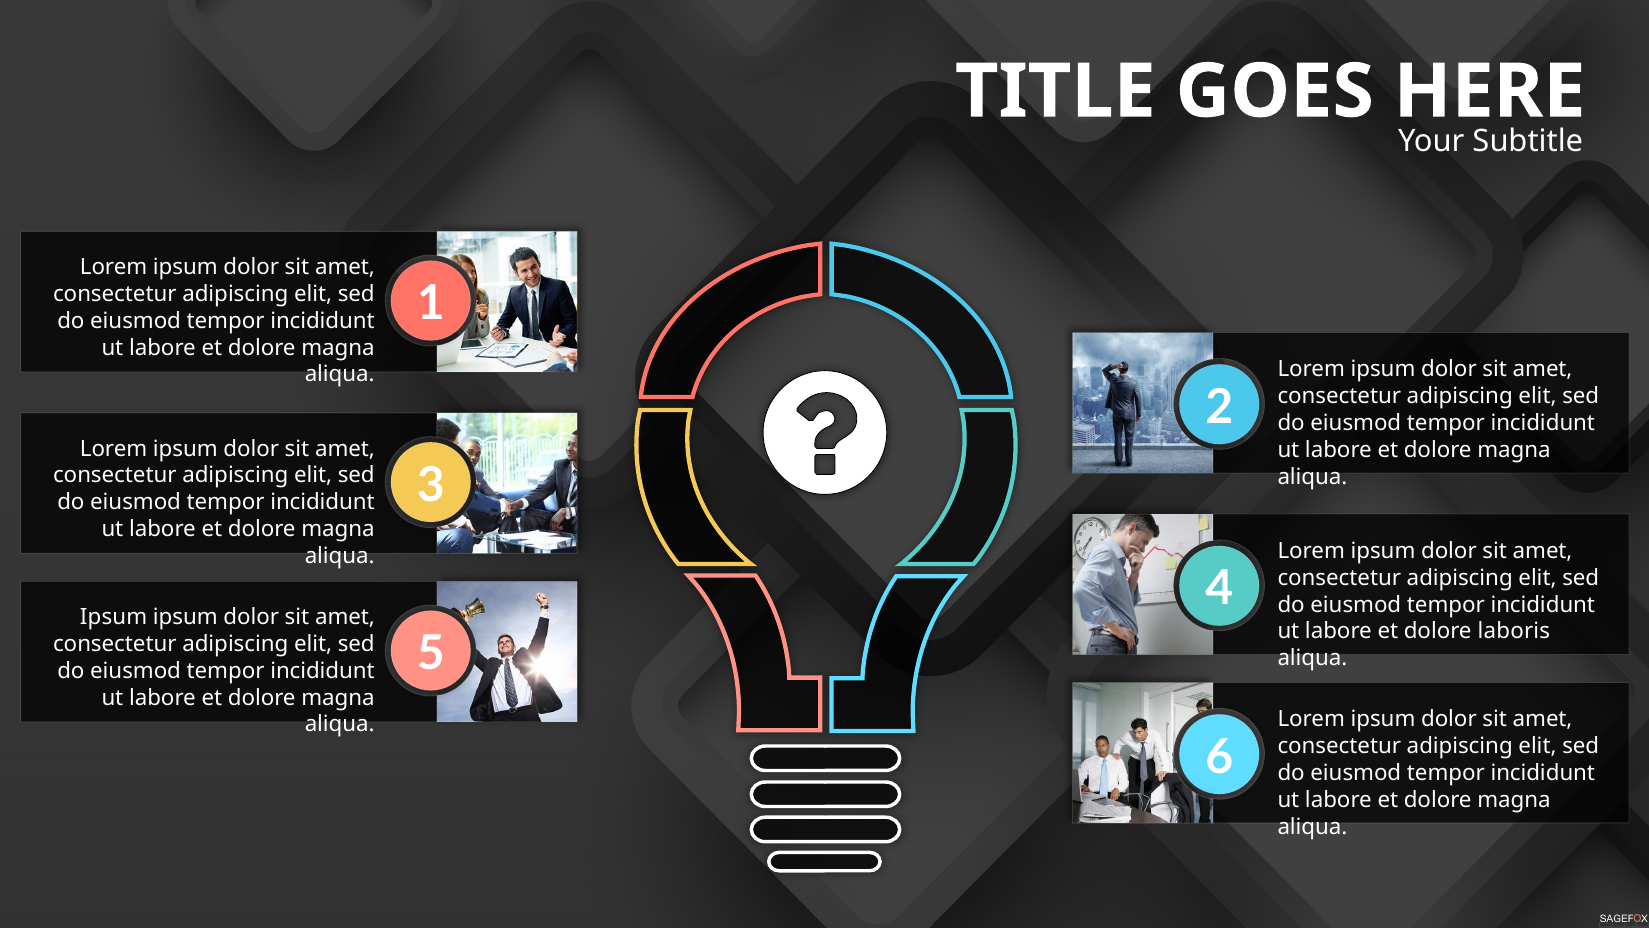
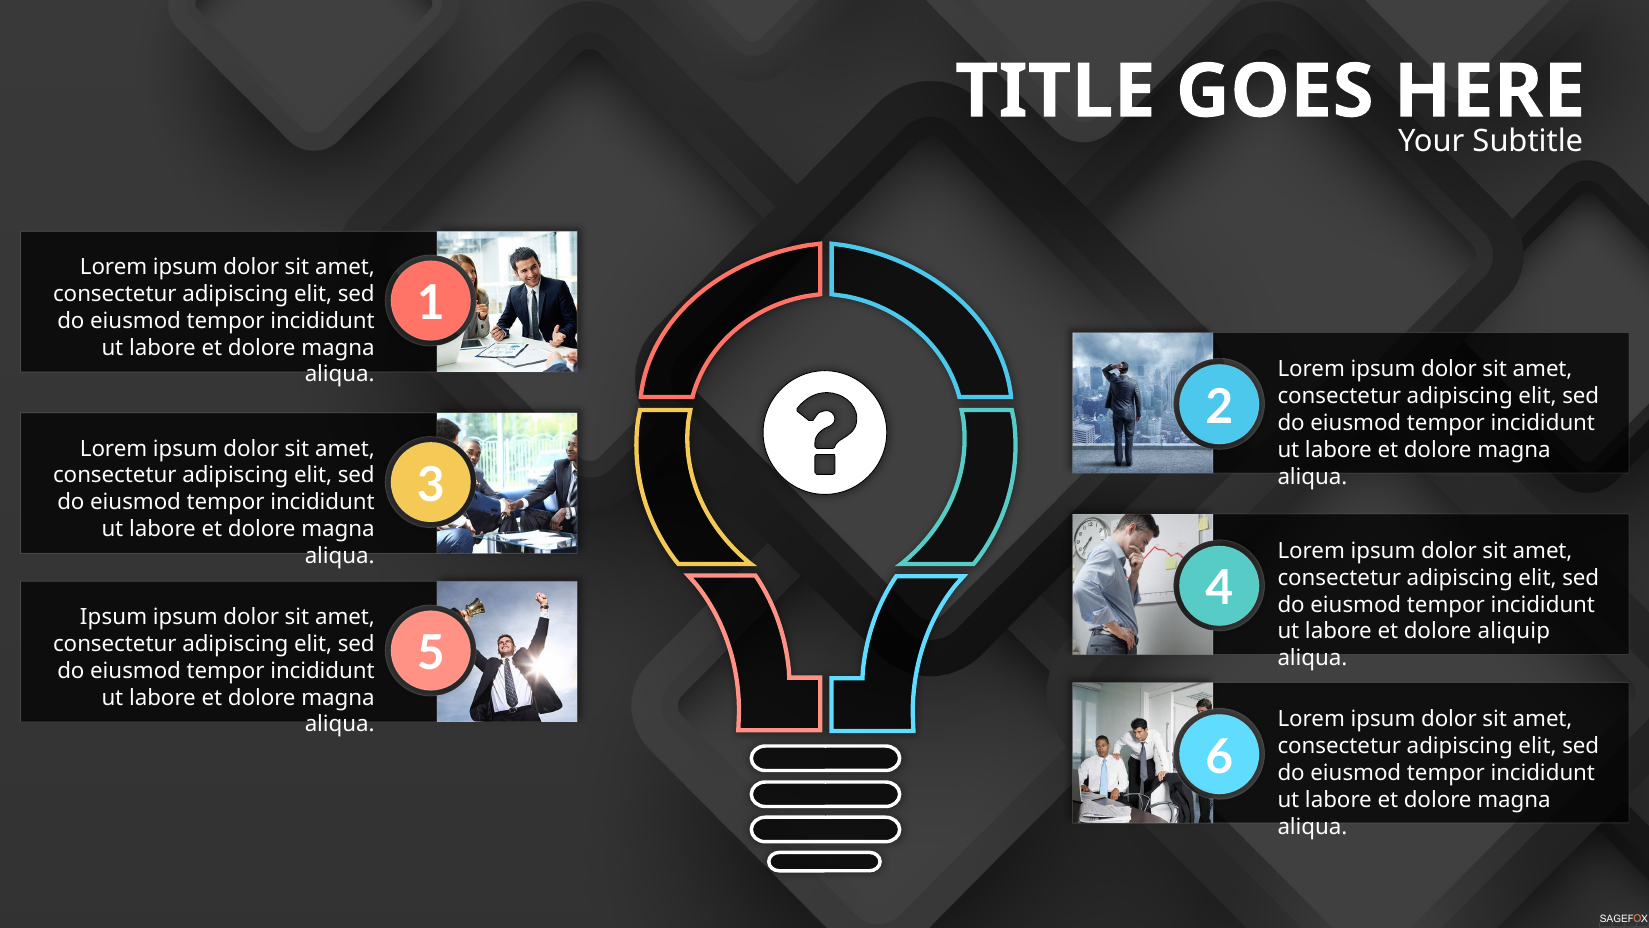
laboris: laboris -> aliquip (1514, 631)
